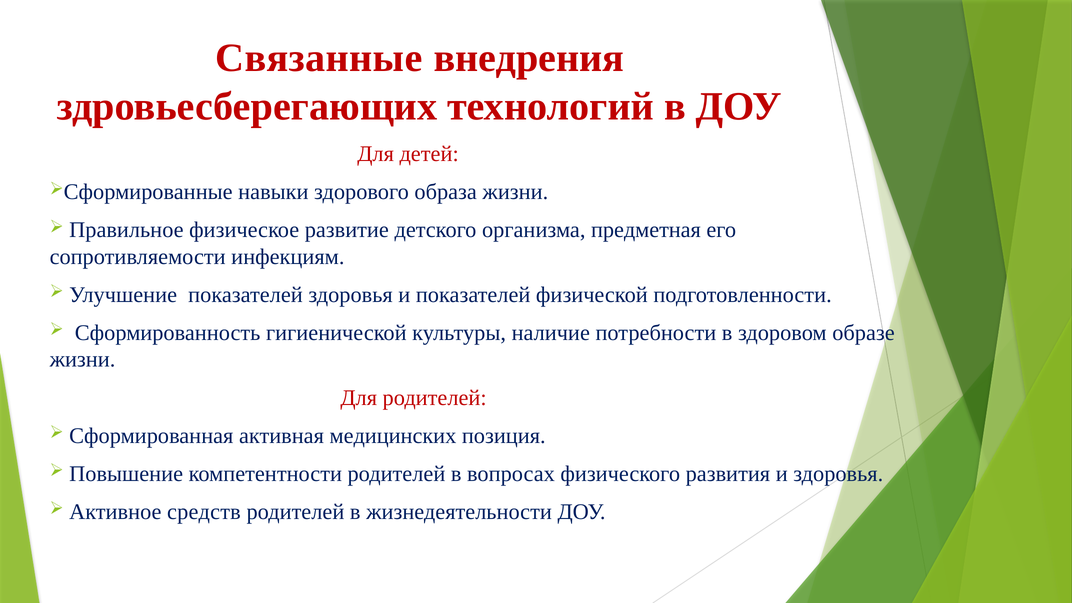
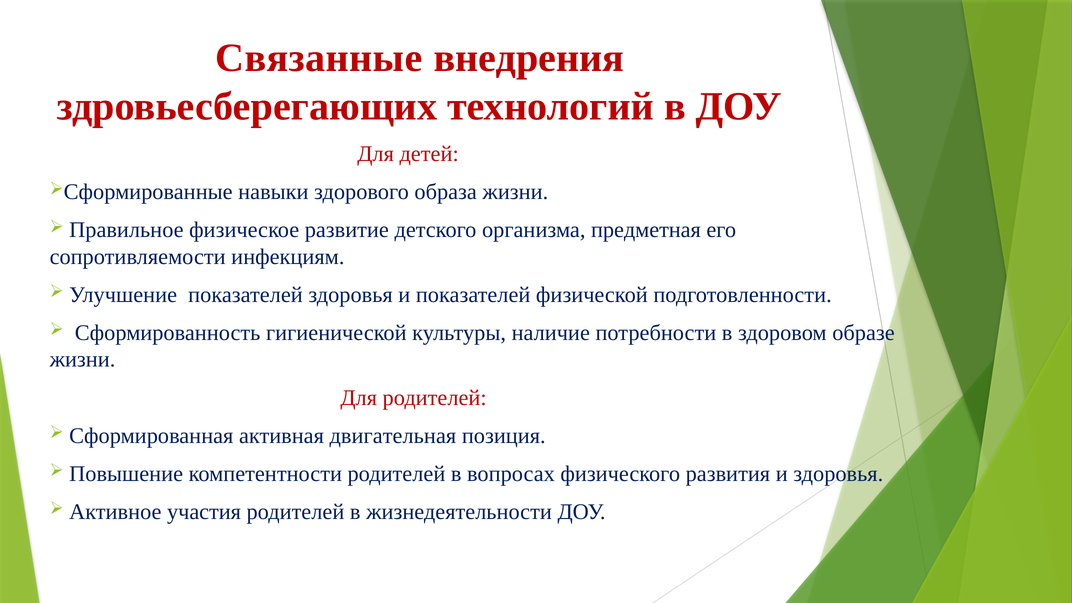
медицинских: медицинских -> двигательная (393, 436)
средств: средств -> участия (204, 512)
